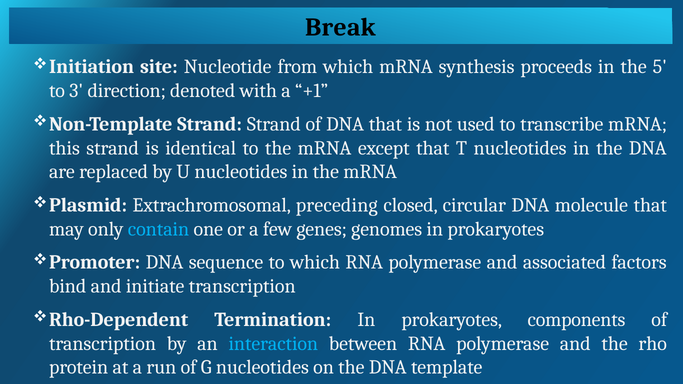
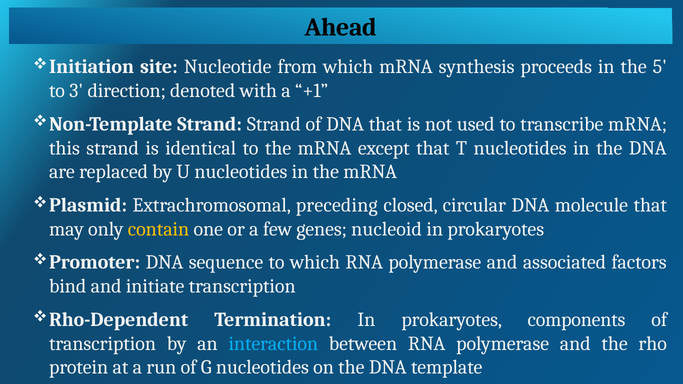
Break: Break -> Ahead (341, 27)
contain colour: light blue -> yellow (158, 229)
genomes: genomes -> nucleoid (387, 229)
